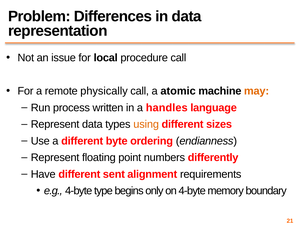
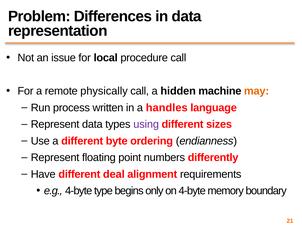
atomic: atomic -> hidden (178, 91)
using colour: orange -> purple (146, 124)
sent: sent -> deal (114, 174)
